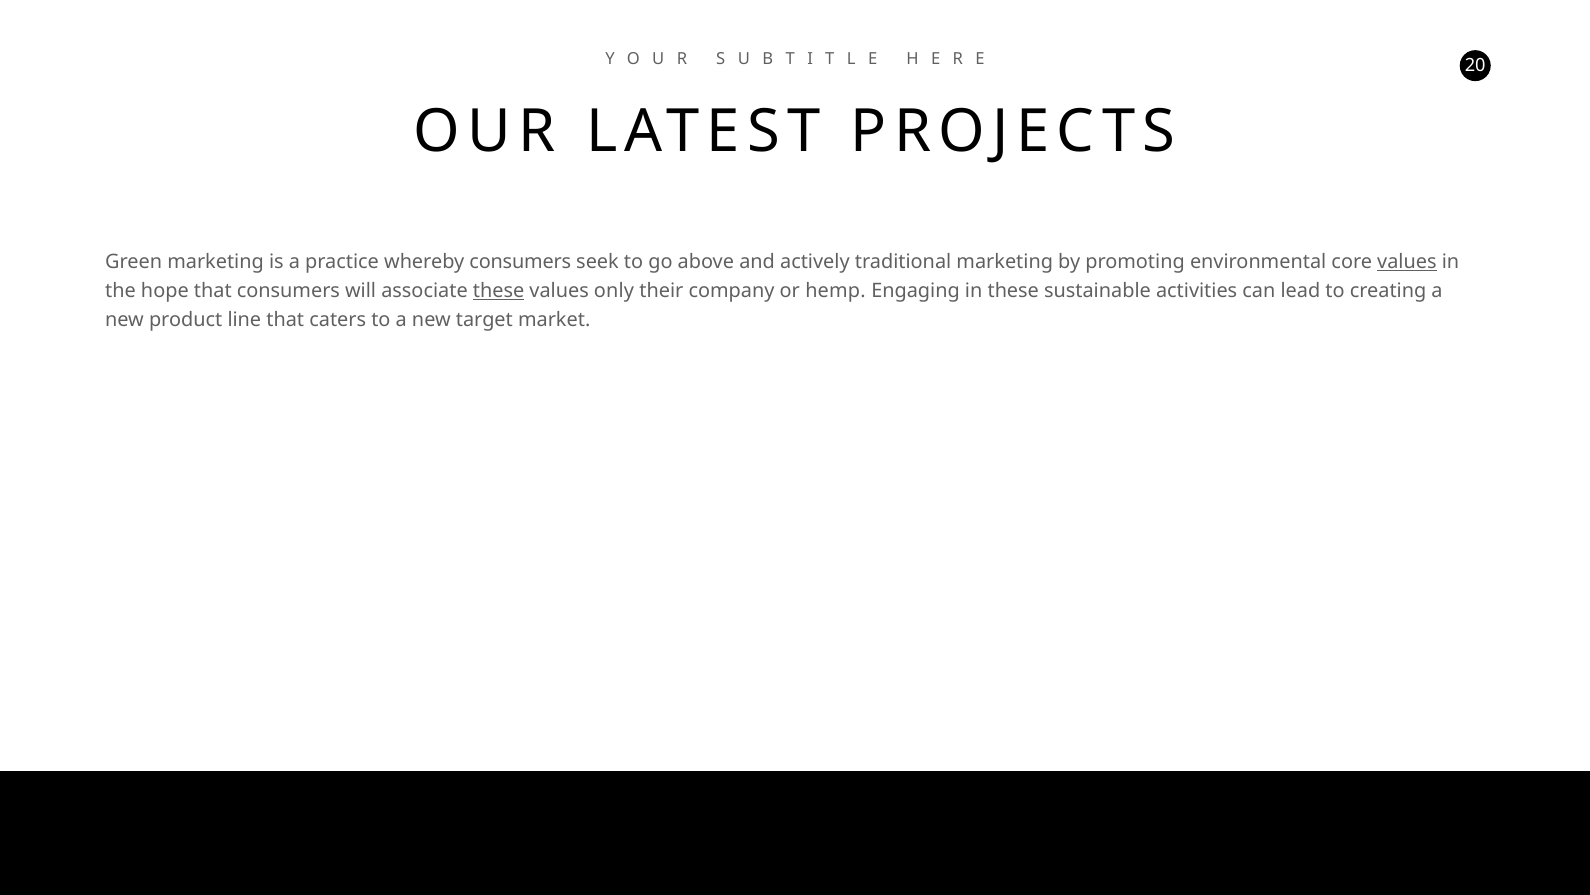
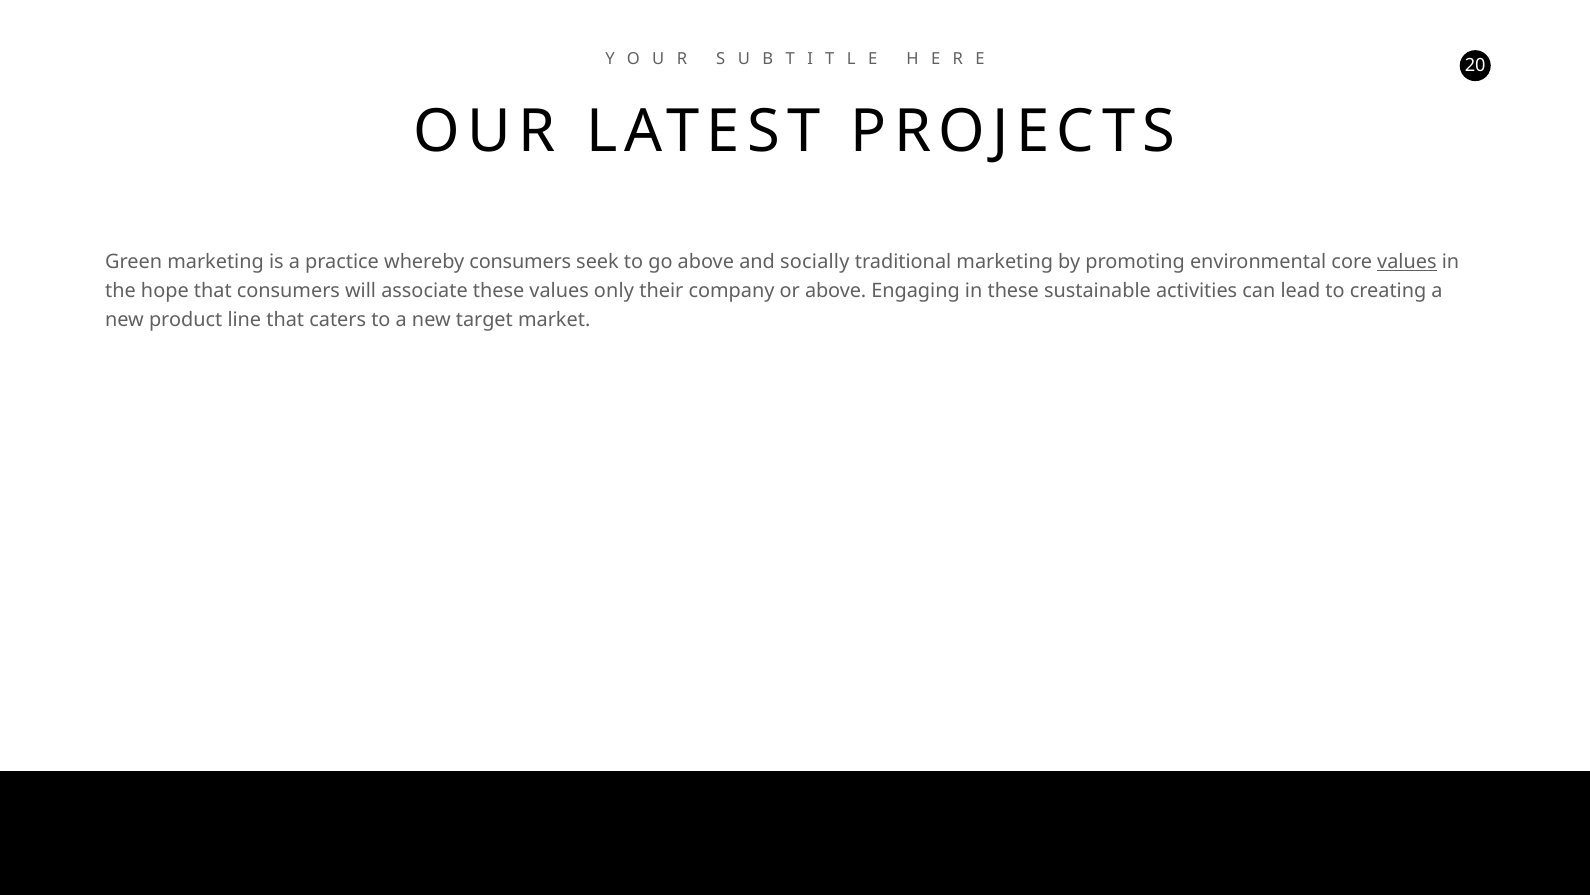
actively: actively -> socially (815, 261)
these underline: present -> none (499, 290)
or hemp: hemp -> above (836, 290)
